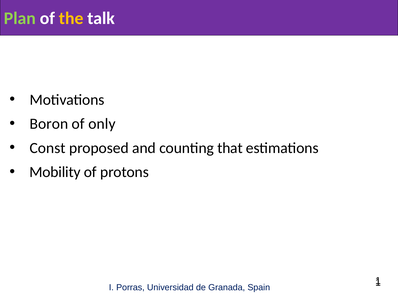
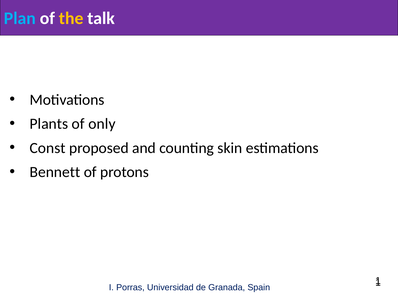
Plan colour: light green -> light blue (20, 18)
Boron: Boron -> Plants (49, 124)
that: that -> skin (230, 148)
Mobility: Mobility -> Bennett (55, 172)
